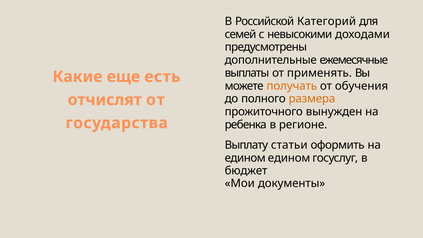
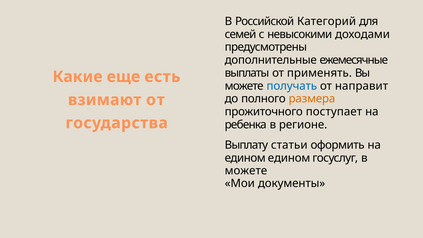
получать colour: orange -> blue (292, 86)
обучения: обучения -> направит (362, 86)
отчислят: отчислят -> взимают (105, 100)
вынужден: вынужден -> поступает (334, 112)
бюджет: бюджет -> можете (246, 171)
